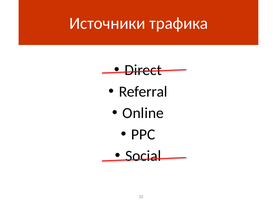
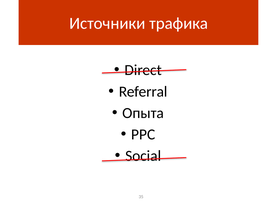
Online: Online -> Опыта (143, 113)
